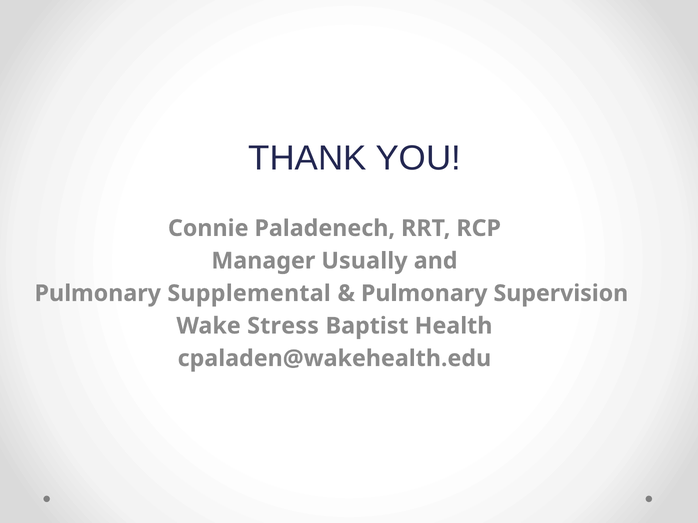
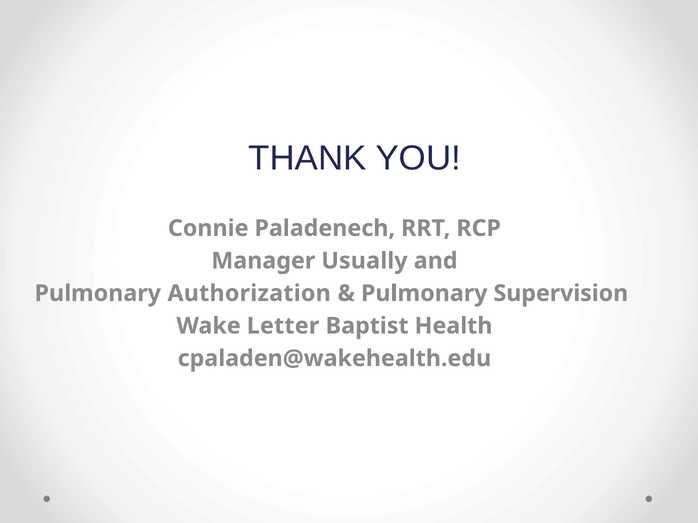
Supplemental: Supplemental -> Authorization (249, 294)
Stress: Stress -> Letter (283, 326)
